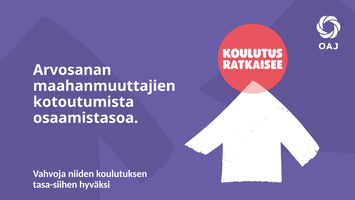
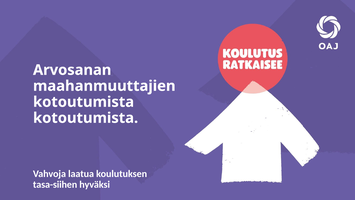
osaamistasoa: osaamistasoa -> kotoutumista (86, 118)
niiden: niiden -> laatua (81, 174)
